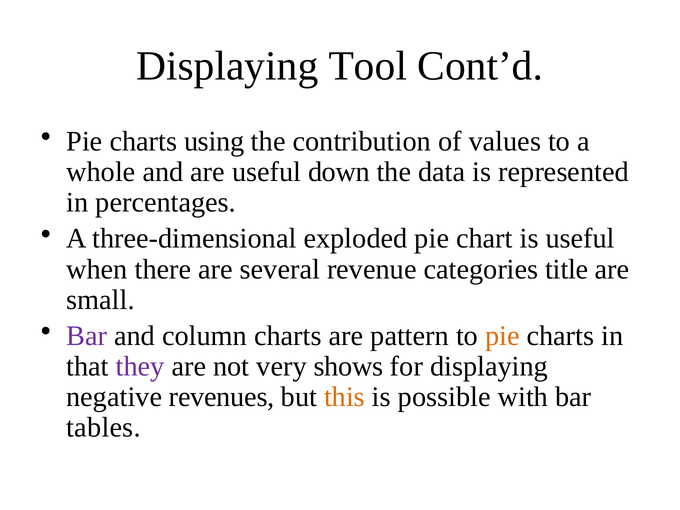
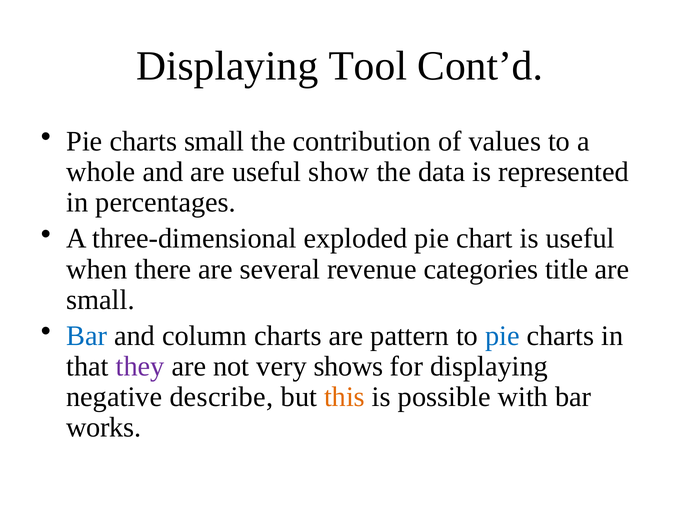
charts using: using -> small (214, 141)
down: down -> show (339, 172)
Bar colour: purple -> blue (87, 336)
pie colour: orange -> blue (502, 336)
revenues: revenues -> describe (221, 397)
tables: tables -> works (104, 428)
